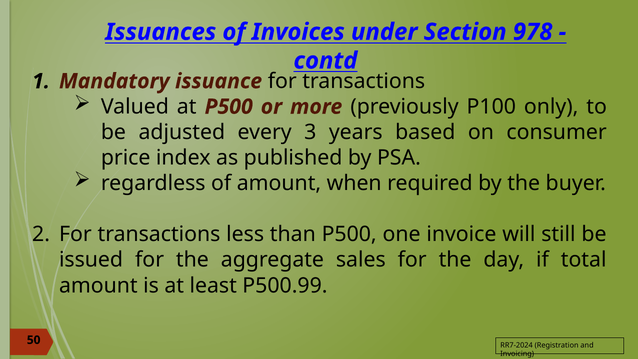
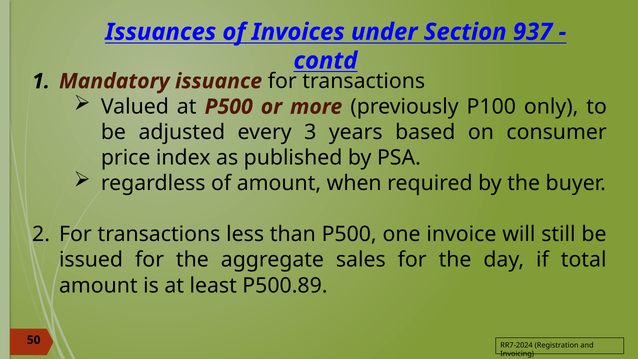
978: 978 -> 937 (533, 32)
P500.99: P500.99 -> P500.89 (285, 285)
